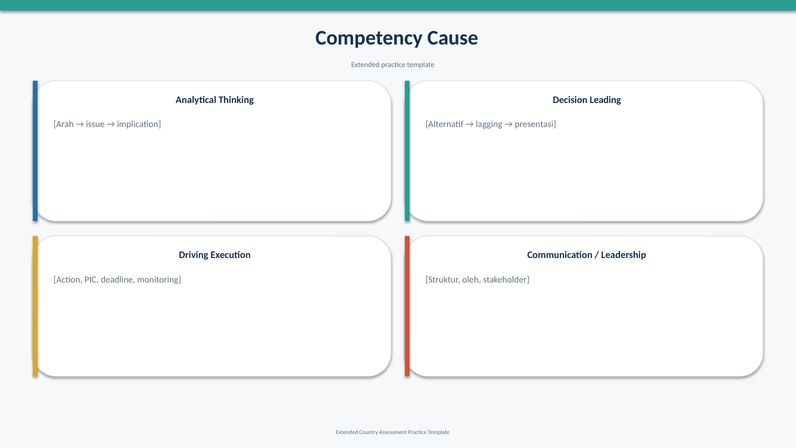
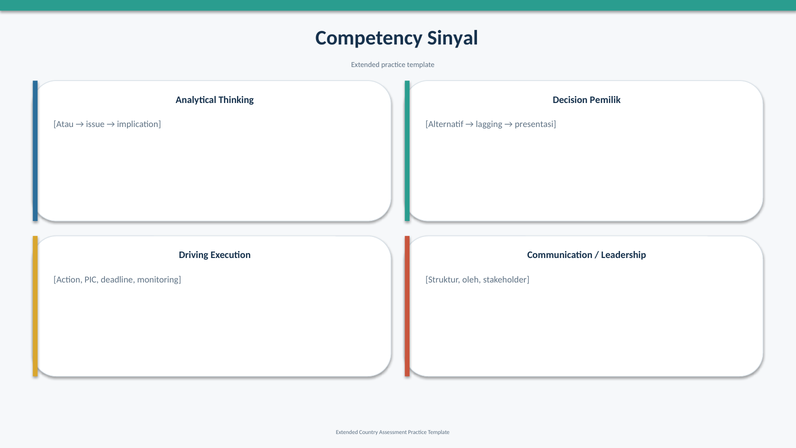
Cause: Cause -> Sinyal (453, 38)
Leading: Leading -> Pemilik (605, 100)
Arah: Arah -> Atau (64, 124)
